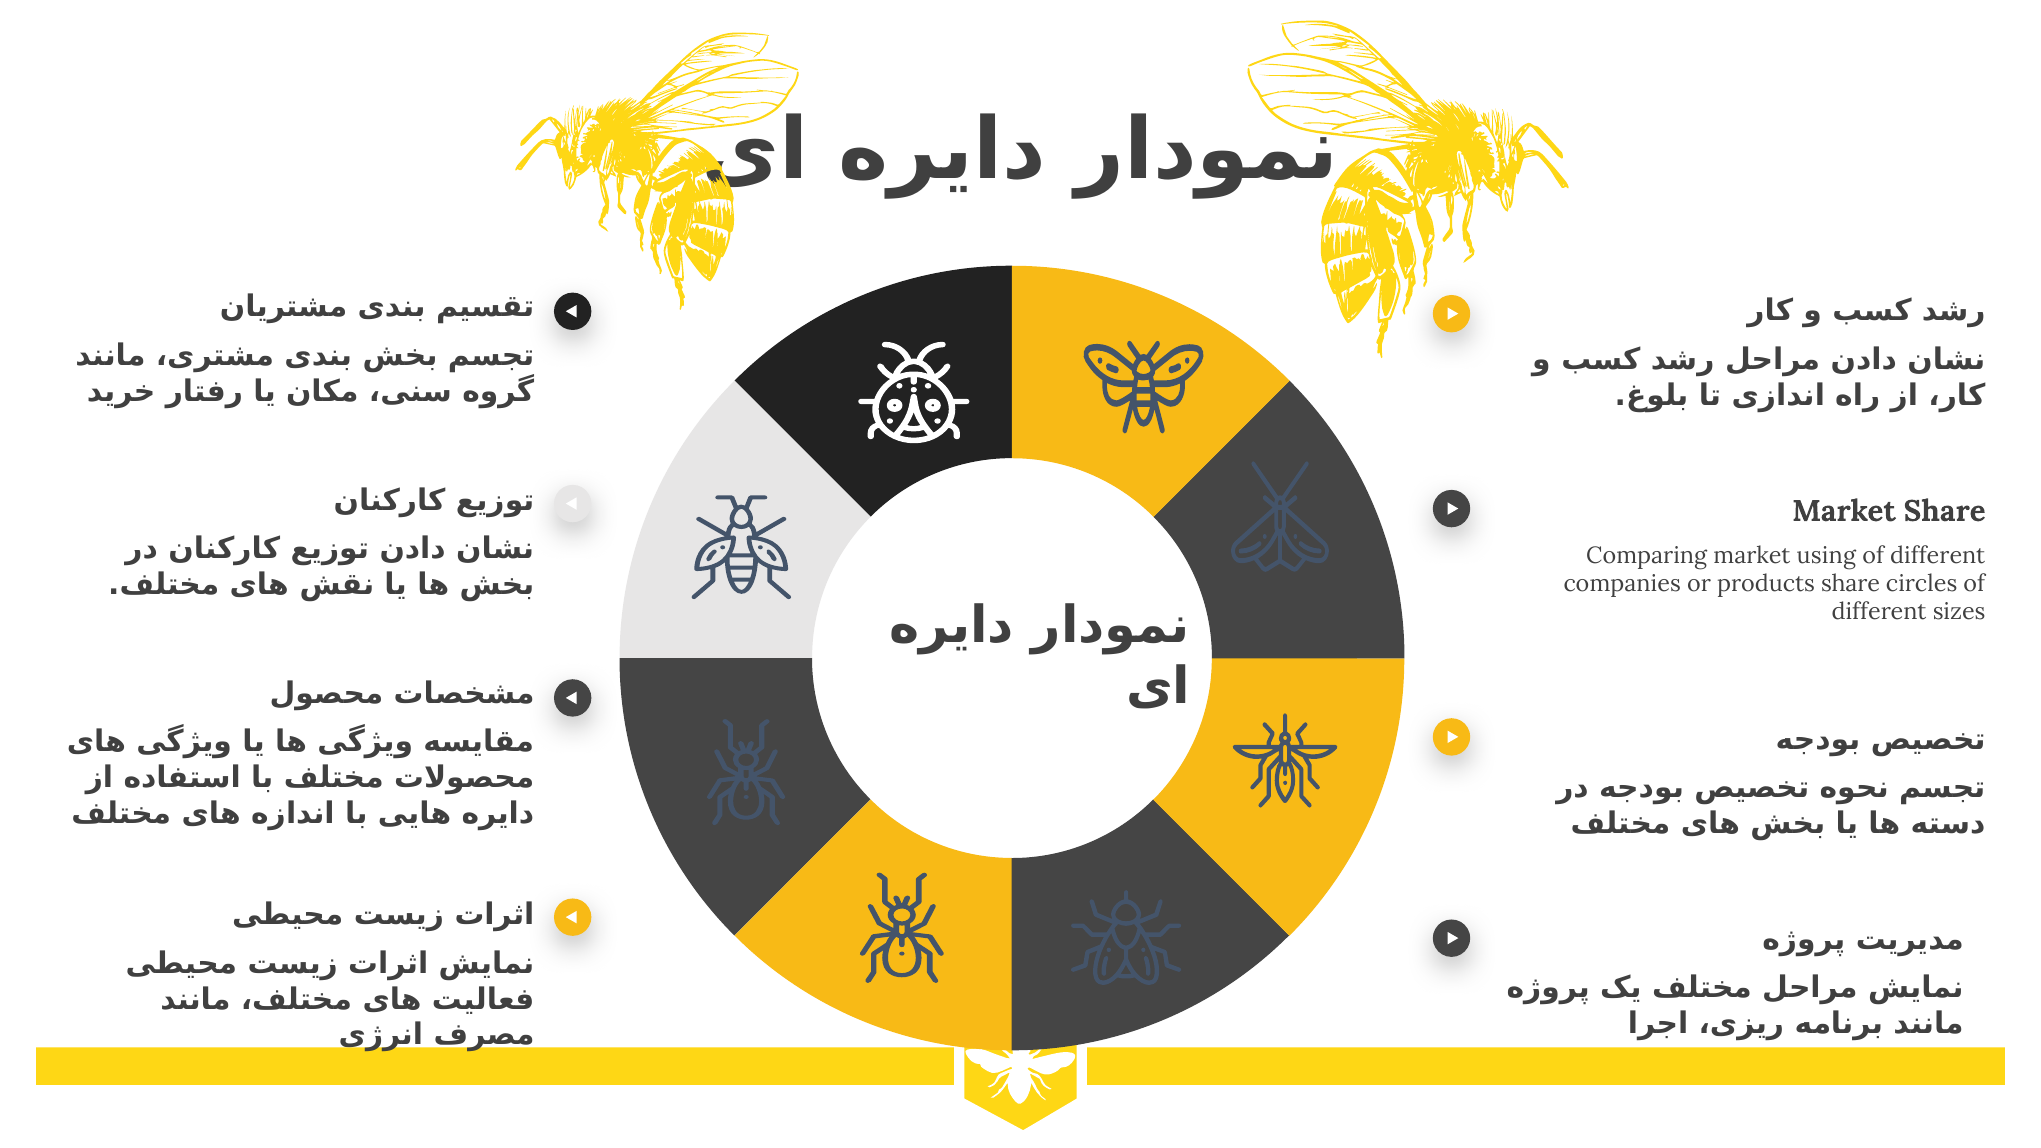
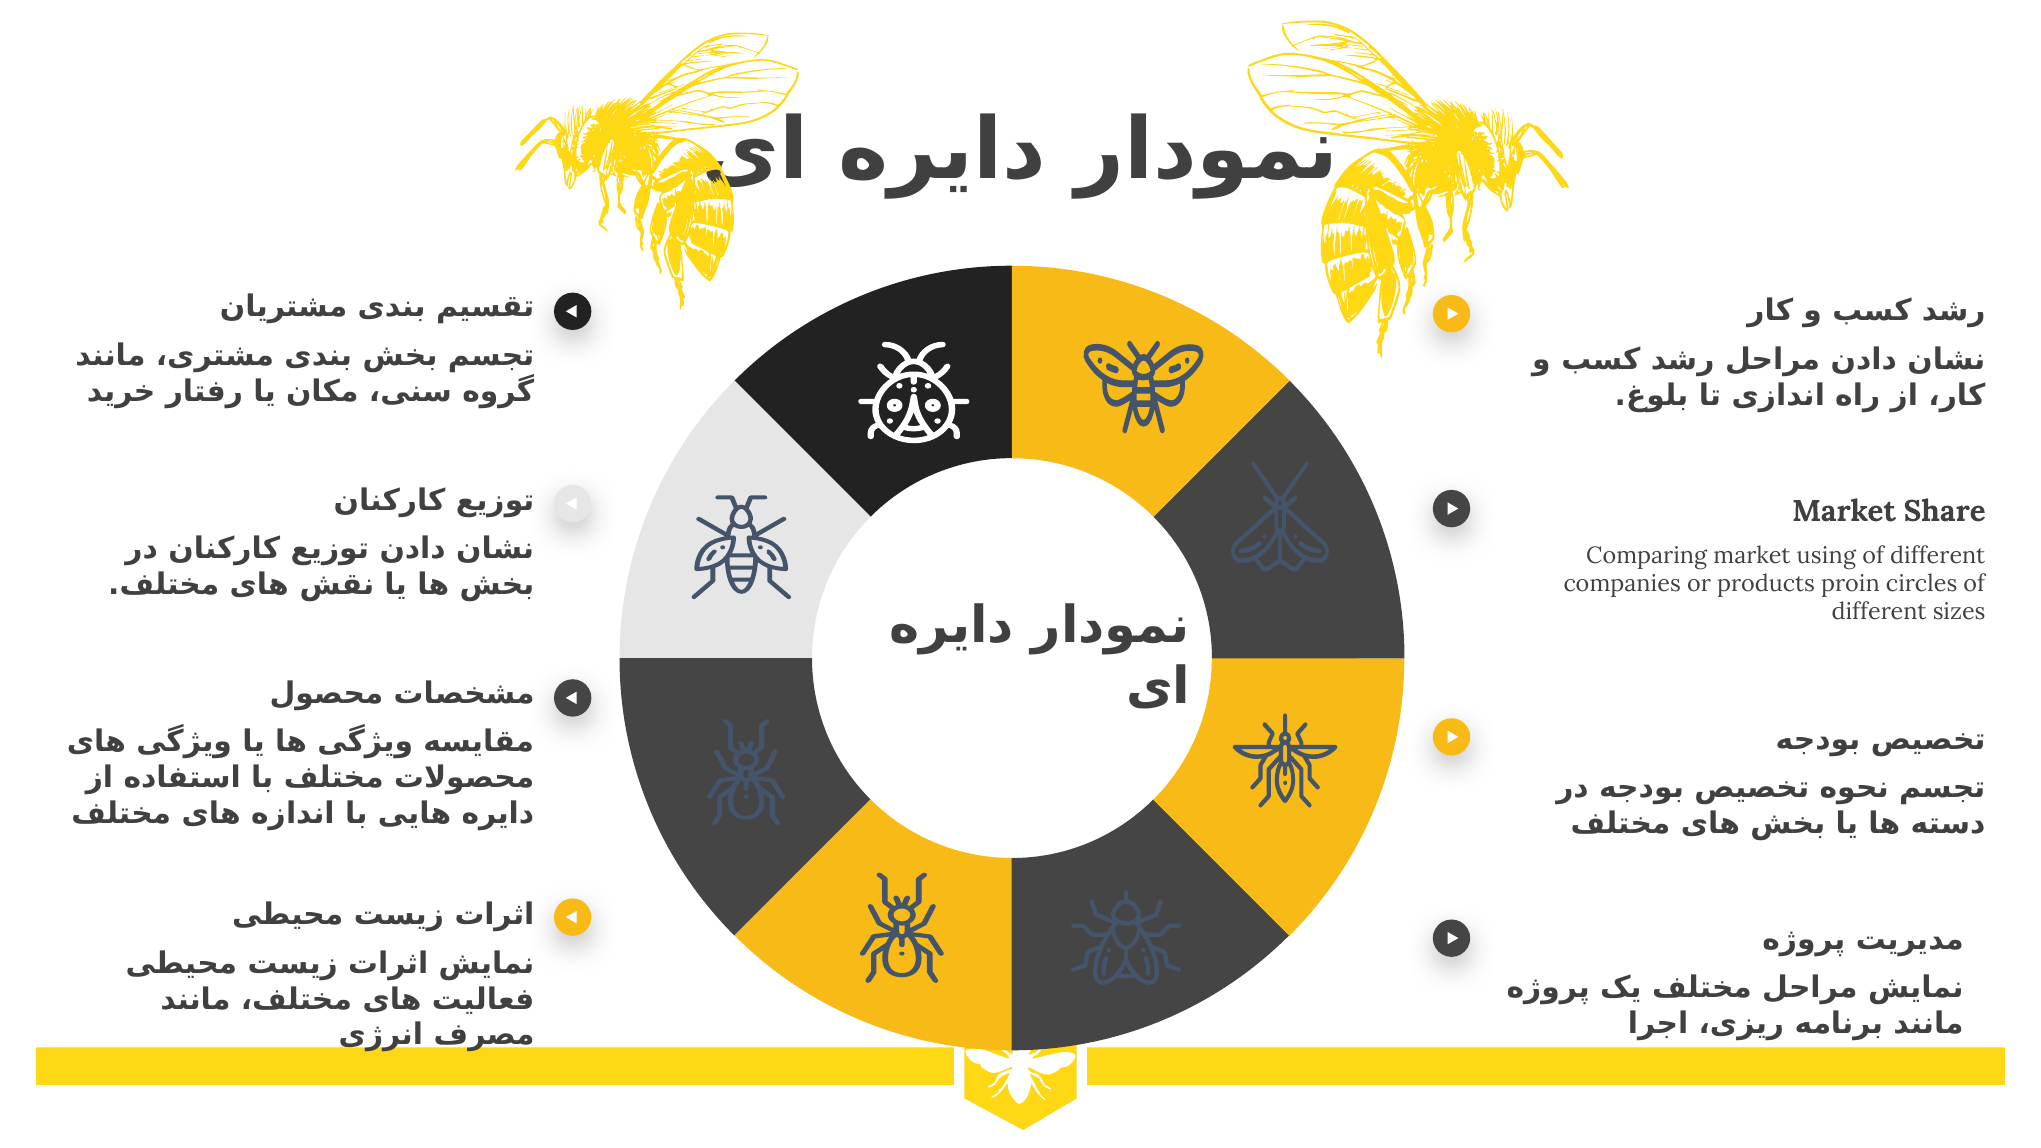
products share: share -> proin (1850, 583)
